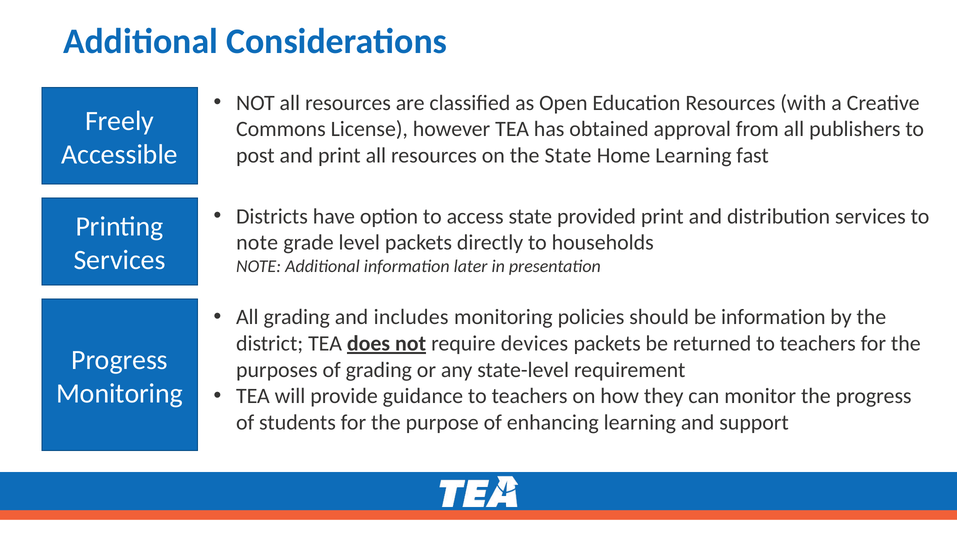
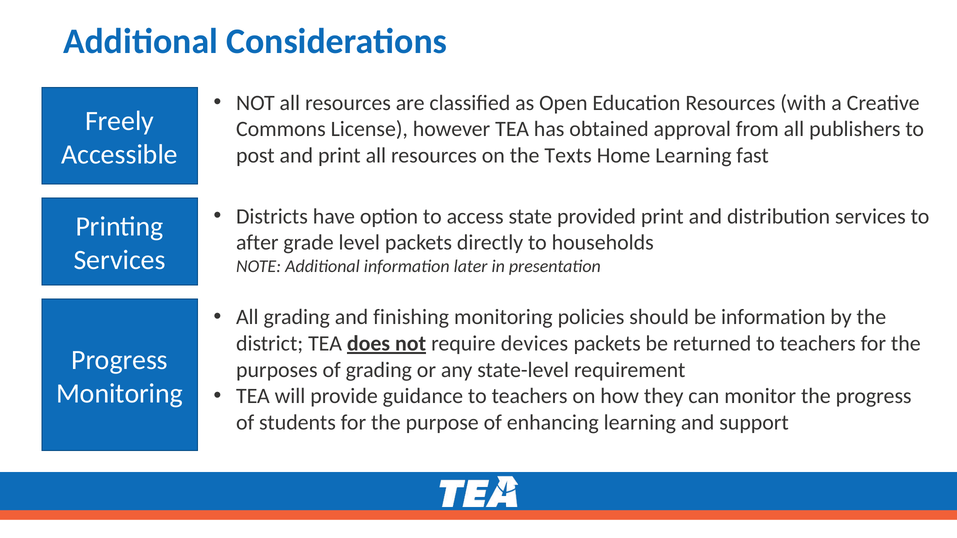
the State: State -> Texts (568, 155)
note: note -> after (257, 243)
includes: includes -> finishing (411, 317)
